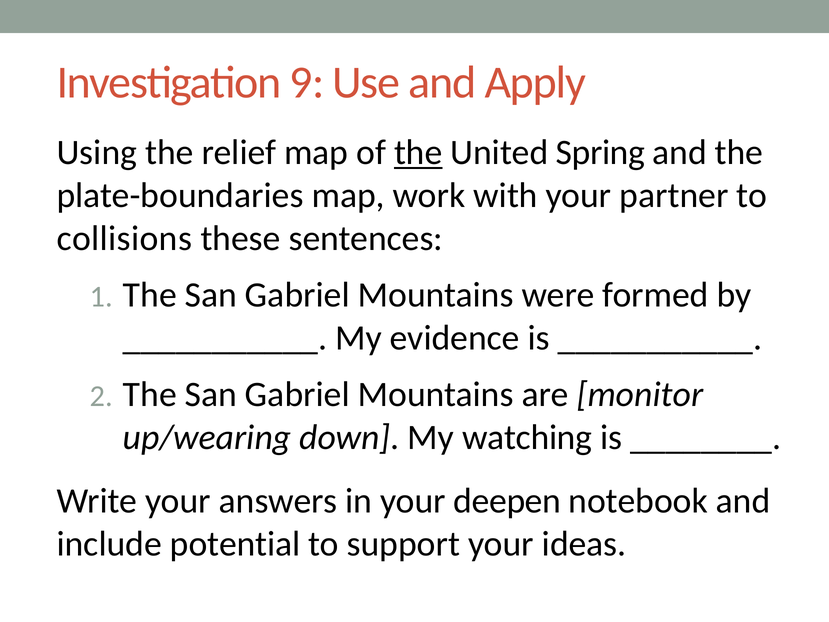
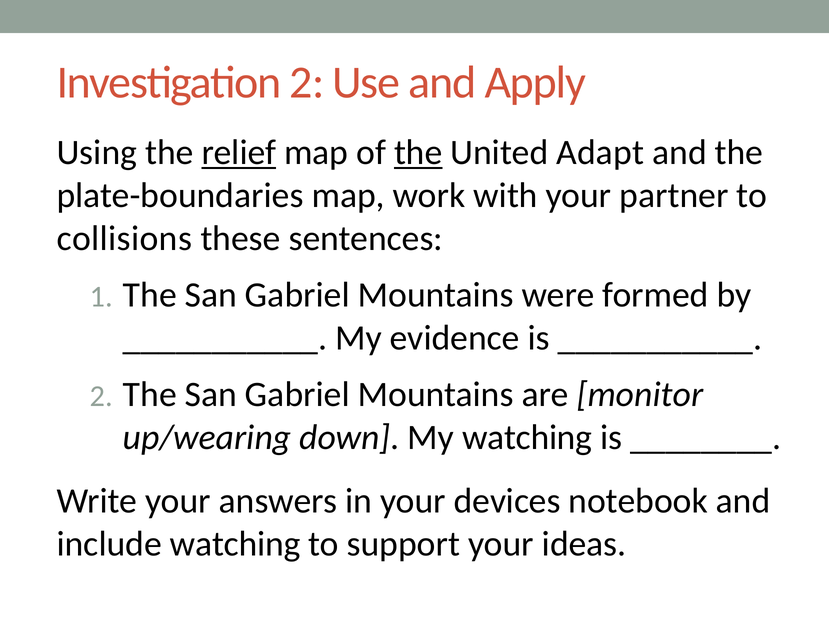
Investigation 9: 9 -> 2 (307, 83)
relief underline: none -> present (239, 152)
Spring: Spring -> Adapt (600, 152)
deepen: deepen -> devices (507, 501)
include potential: potential -> watching (235, 544)
